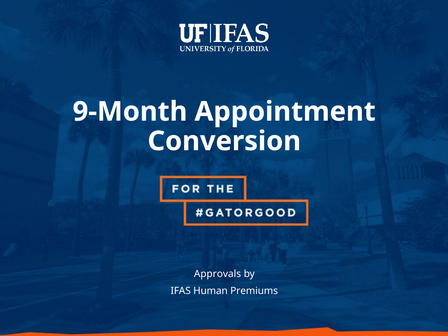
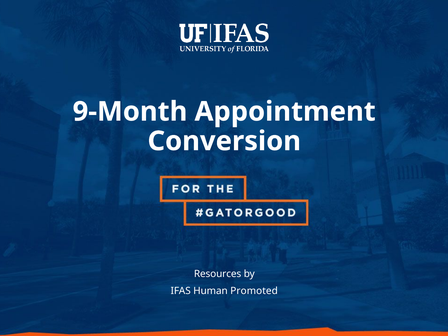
Approvals: Approvals -> Resources (218, 274)
Premiums: Premiums -> Promoted (254, 291)
